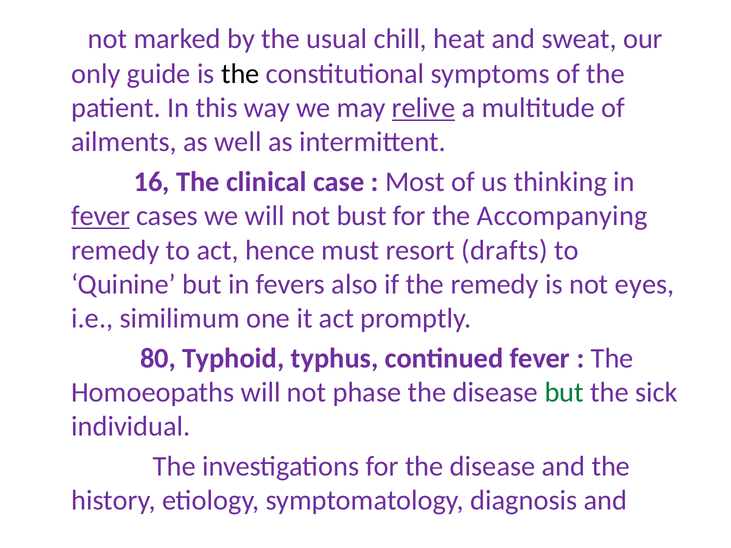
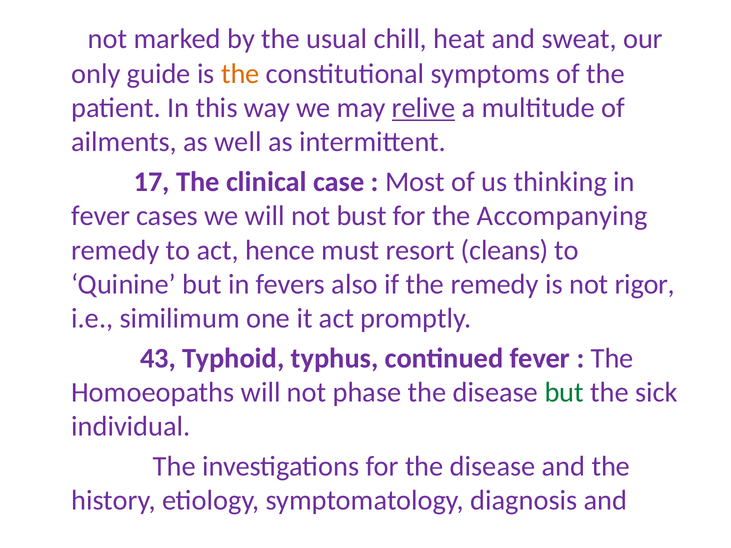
the colour: black -> orange (240, 74)
16: 16 -> 17 (152, 182)
fever underline: present -> none (101, 216)
drafts: drafts -> cleans (505, 250)
eyes: eyes -> rigor (645, 284)
80: 80 -> 43 (158, 358)
